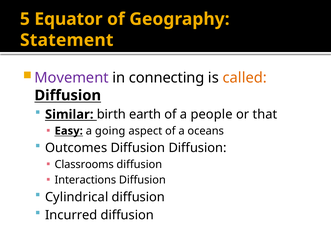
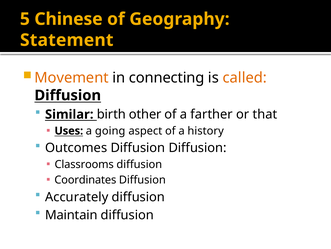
Equator: Equator -> Chinese (68, 19)
Movement colour: purple -> orange (72, 77)
earth: earth -> other (145, 114)
people: people -> farther (212, 114)
Easy: Easy -> Uses (69, 131)
oceans: oceans -> history (206, 131)
Interactions: Interactions -> Coordinates (85, 179)
Cylindrical: Cylindrical -> Accurately (77, 196)
Incurred: Incurred -> Maintain (71, 214)
